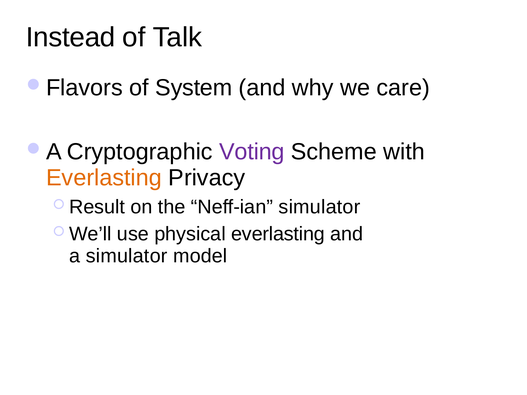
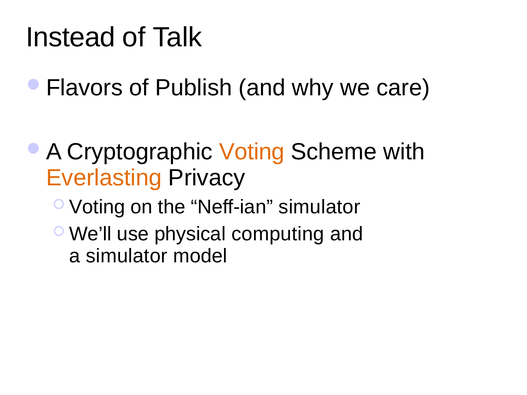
System: System -> Publish (194, 88)
Voting colour: purple -> orange (252, 152)
Result: Result -> Voting (97, 207)
physical everlasting: everlasting -> computing (278, 234)
